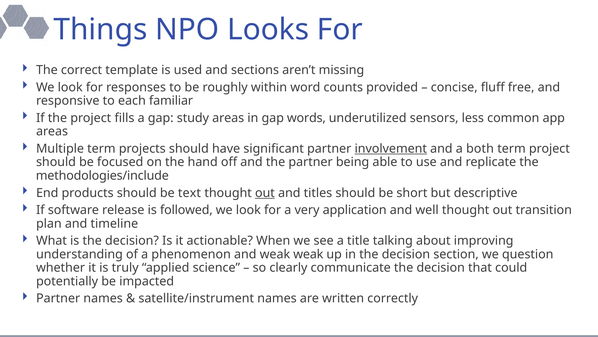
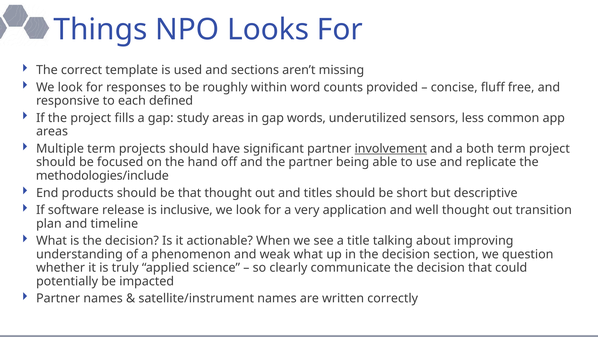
familiar: familiar -> defined (171, 101)
be text: text -> that (190, 193)
out underline: present -> none (265, 193)
followed: followed -> inclusive (186, 210)
weak weak: weak -> what (308, 254)
